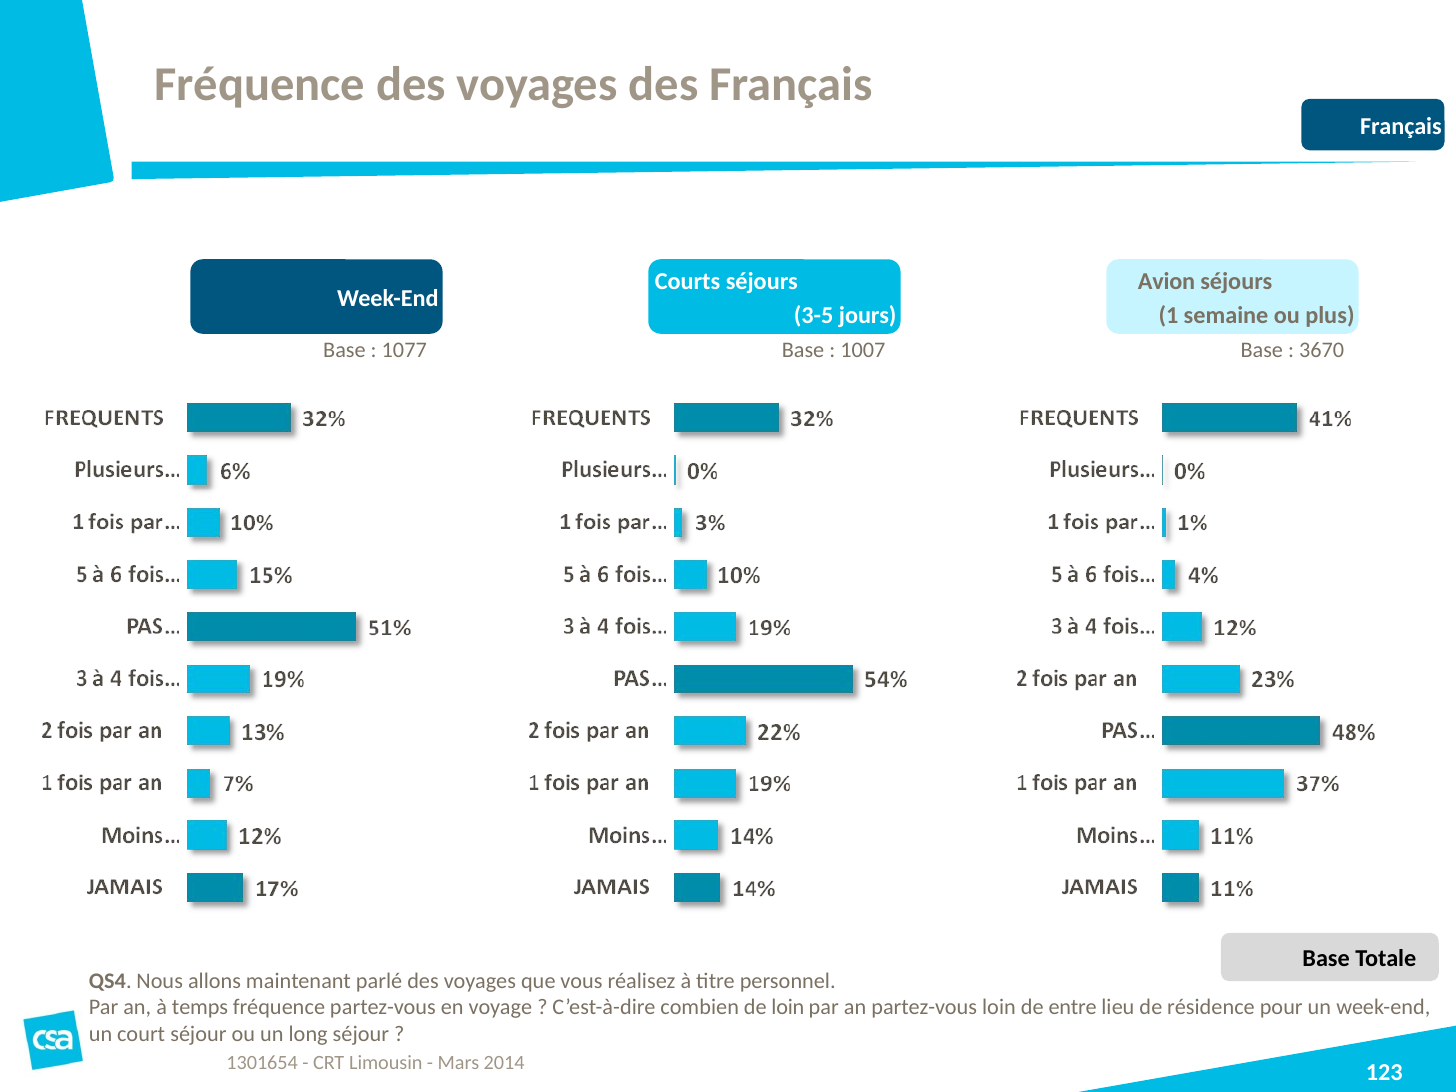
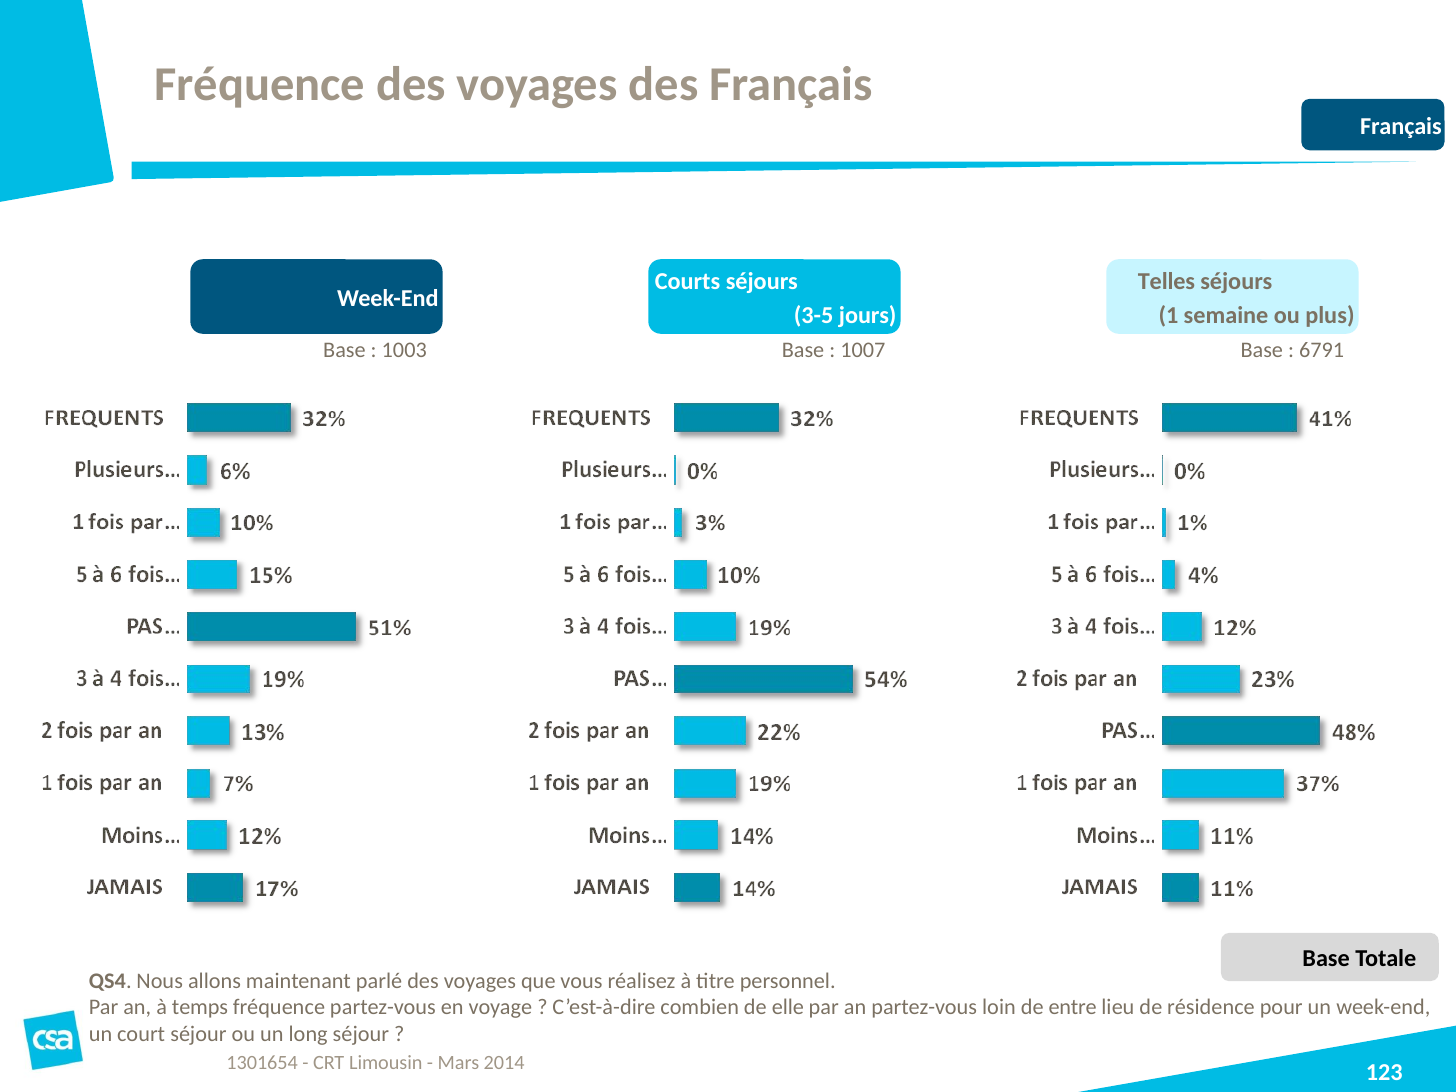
Avion: Avion -> Telles (1166, 281)
1077: 1077 -> 1003 (404, 350)
3670: 3670 -> 6791 (1322, 350)
de loin: loin -> elle (788, 1008)
